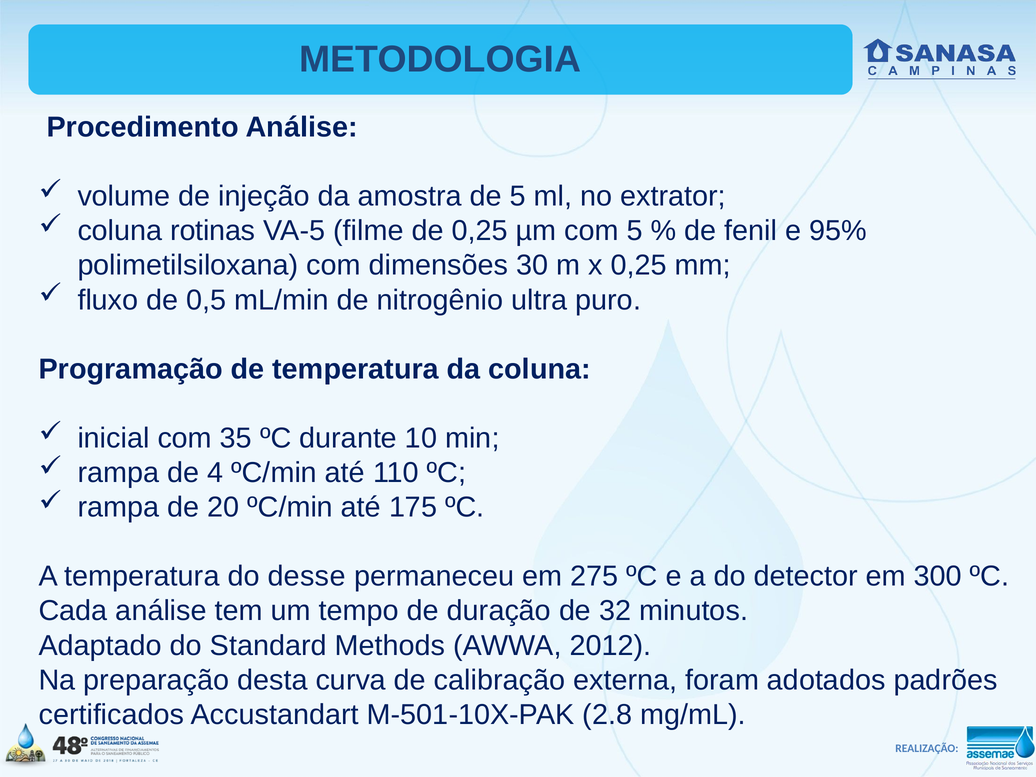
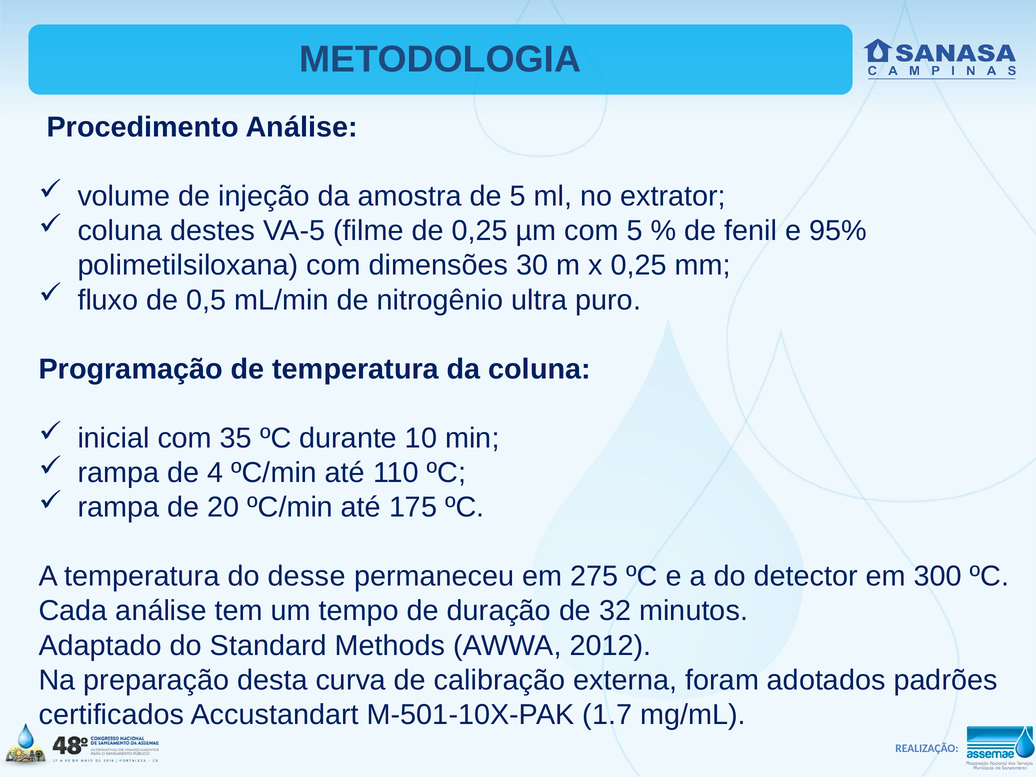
rotinas: rotinas -> destes (213, 231)
2.8: 2.8 -> 1.7 (607, 715)
